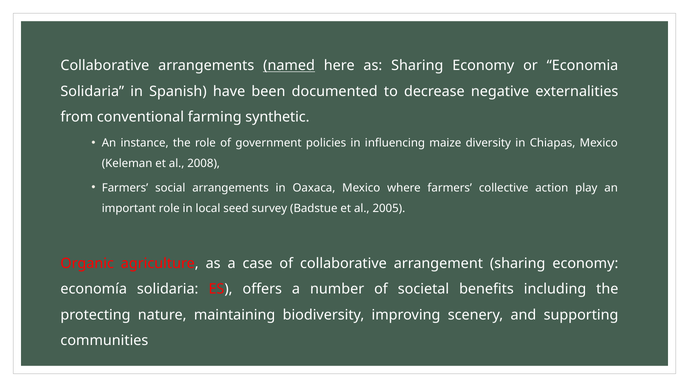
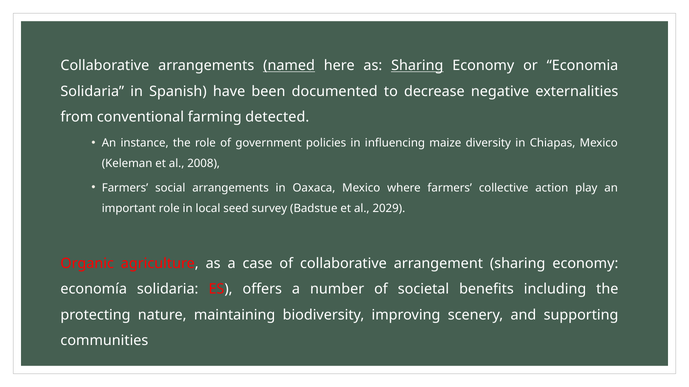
Sharing underline: none -> present (417, 66)
synthetic: synthetic -> detected (277, 117)
2005: 2005 -> 2029 (389, 209)
